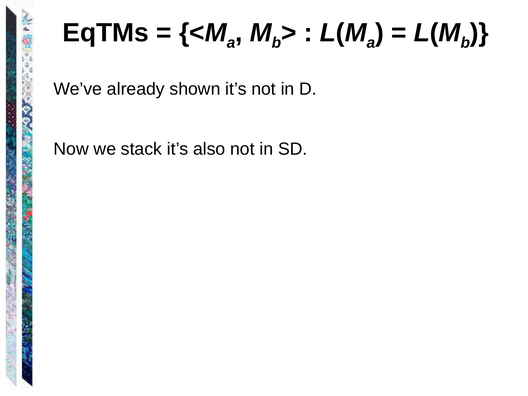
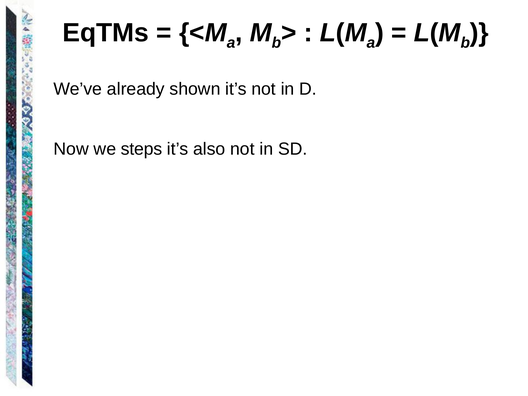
stack: stack -> steps (142, 149)
